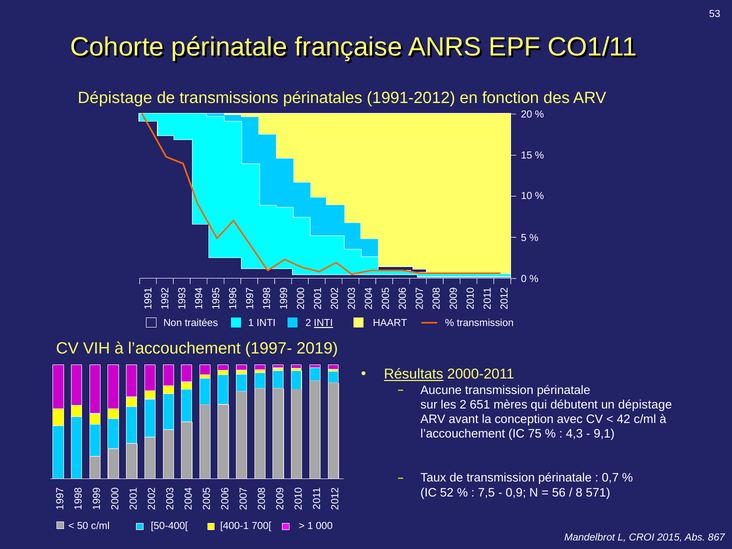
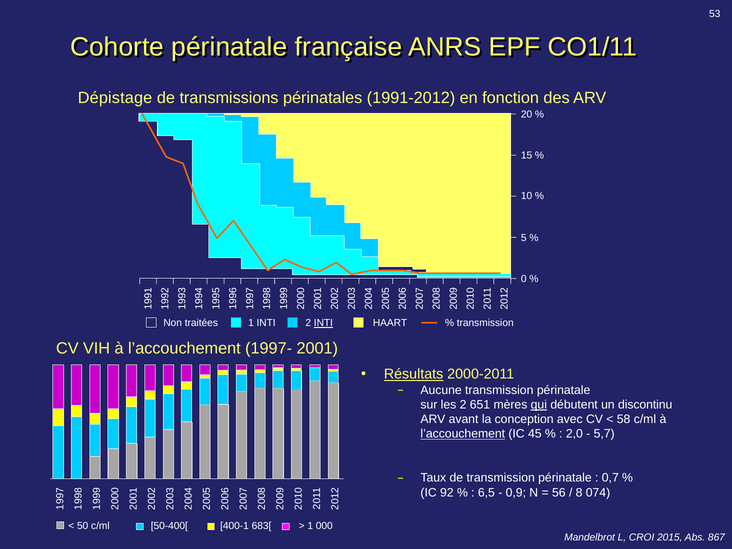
2019: 2019 -> 2001 (317, 349)
qui underline: none -> present (539, 405)
un dépistage: dépistage -> discontinu (645, 405)
42: 42 -> 58 (624, 419)
l’accouchement underline: none -> present (463, 434)
75: 75 -> 45 (535, 434)
4,3: 4,3 -> 2,0 (574, 434)
9,1: 9,1 -> 5,7 (604, 434)
52: 52 -> 92 (447, 492)
7,5: 7,5 -> 6,5 (486, 492)
571: 571 -> 074 (598, 492)
700[: 700[ -> 683[ (262, 526)
